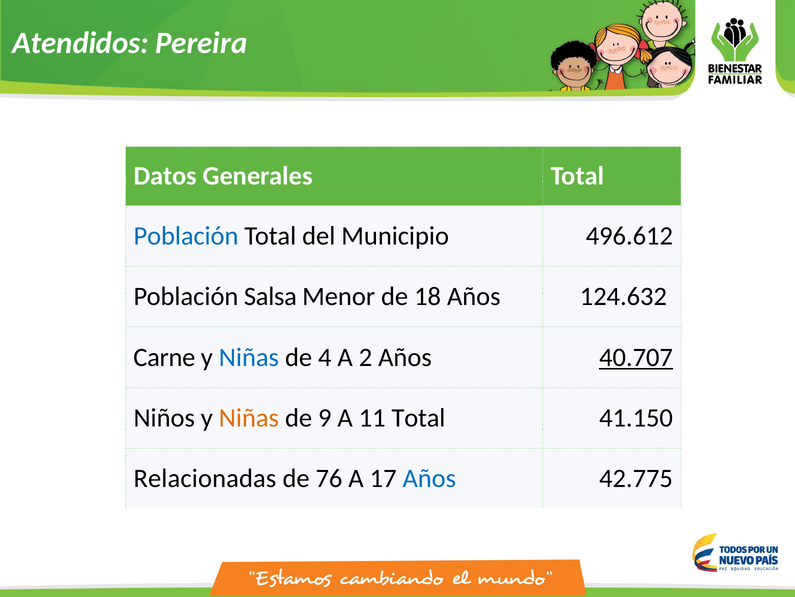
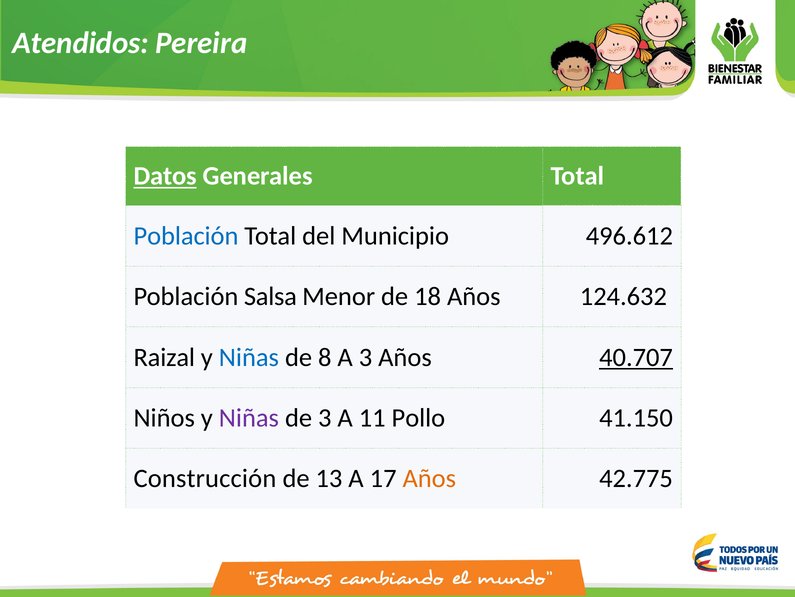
Datos underline: none -> present (165, 176)
Carne: Carne -> Raizal (164, 357)
4: 4 -> 8 (325, 357)
A 2: 2 -> 3 (365, 357)
Niñas colour: orange -> purple (249, 417)
de 9: 9 -> 3 (325, 417)
11 Total: Total -> Pollo (418, 417)
Relacionadas: Relacionadas -> Construcción (205, 478)
76: 76 -> 13 (329, 478)
Años colour: blue -> orange (429, 478)
